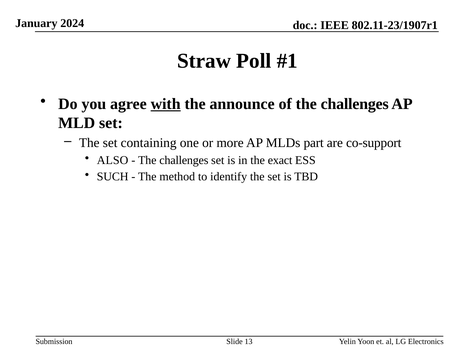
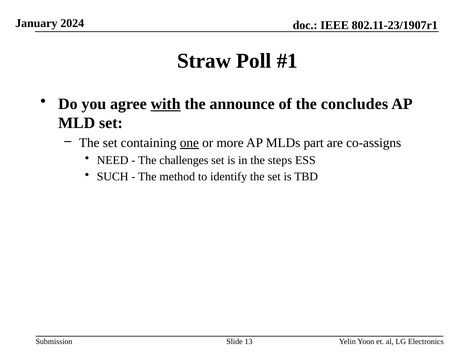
of the challenges: challenges -> concludes (355, 104)
one underline: none -> present (189, 143)
co-support: co-support -> co-assigns (374, 143)
ALSO: ALSO -> NEED (113, 160)
exact: exact -> steps (280, 160)
